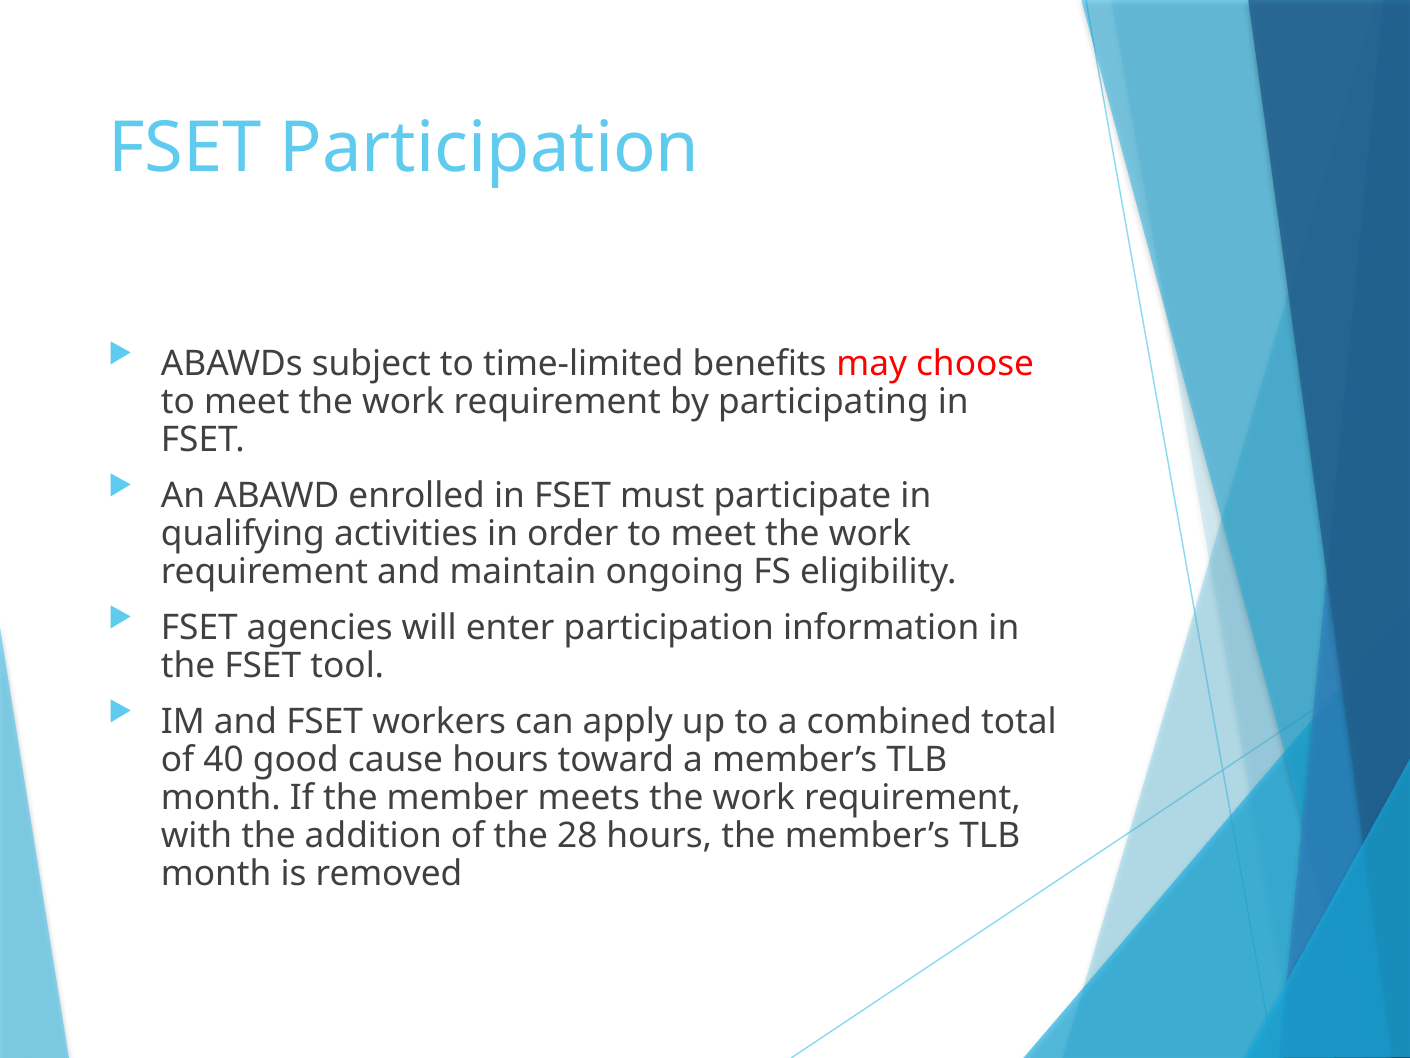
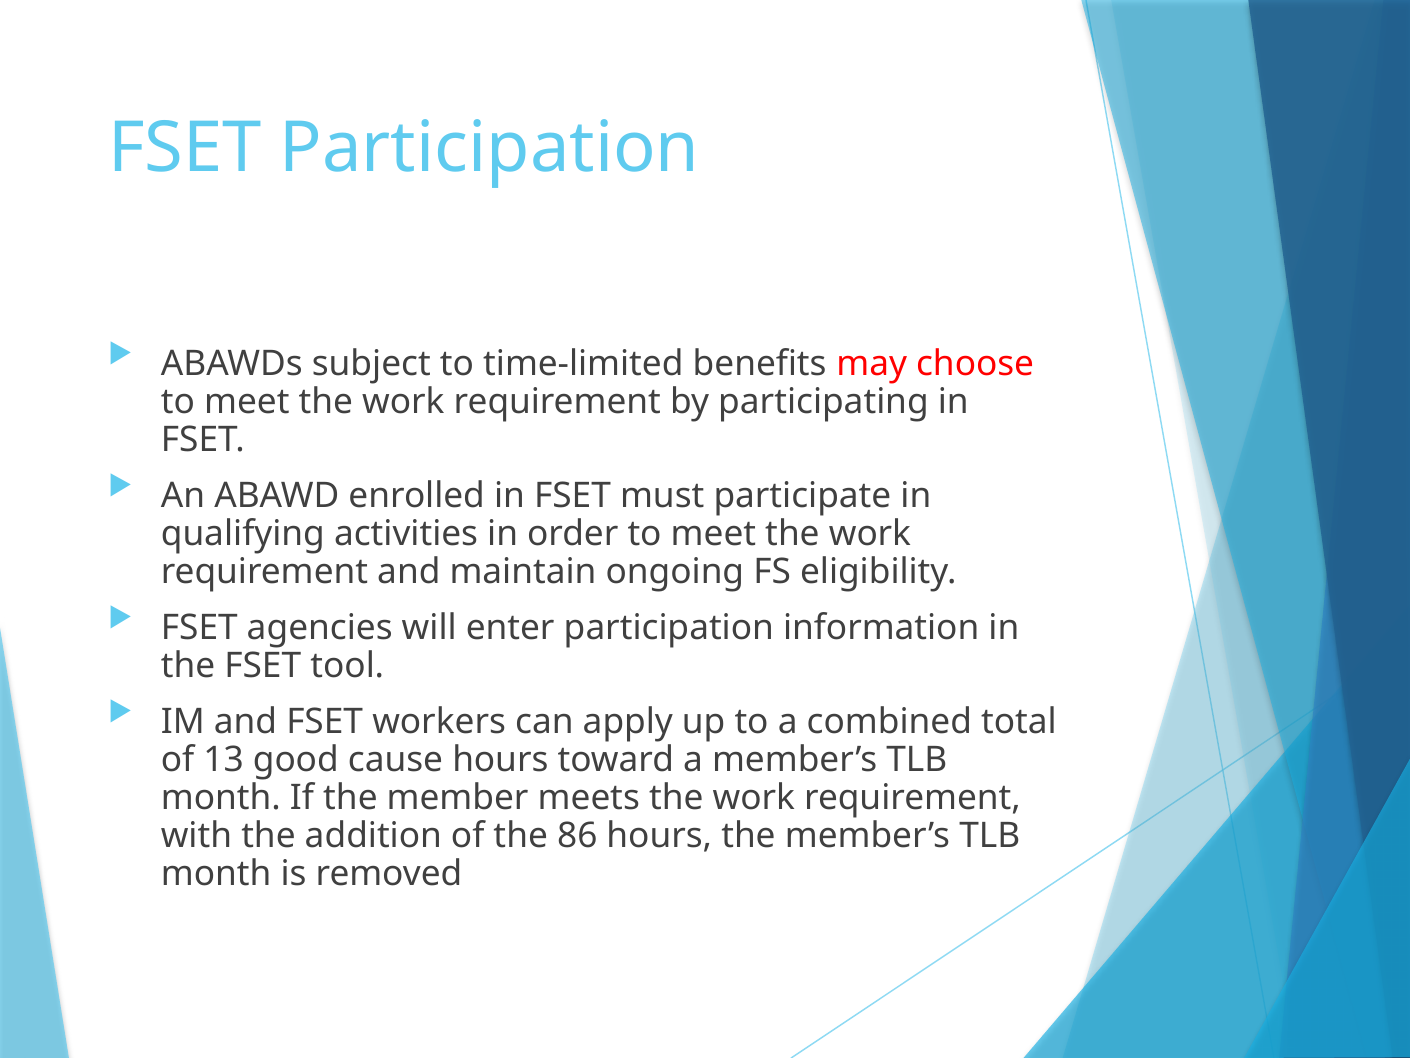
40: 40 -> 13 (224, 759)
28: 28 -> 86 (577, 836)
